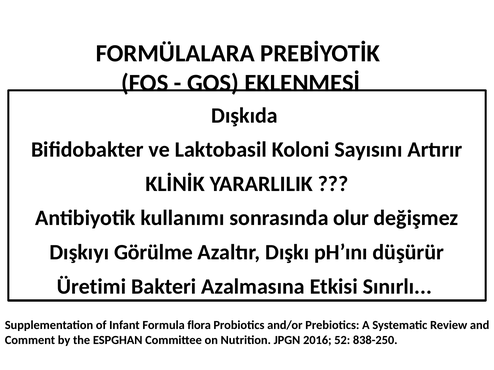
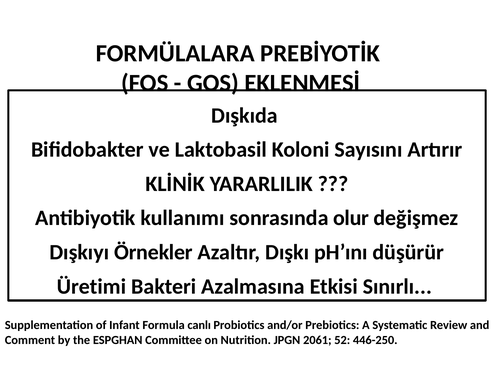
Görülme: Görülme -> Örnekler (153, 253)
flora: flora -> canlı (199, 326)
2016: 2016 -> 2061 (317, 340)
838-250: 838-250 -> 446-250 (375, 340)
